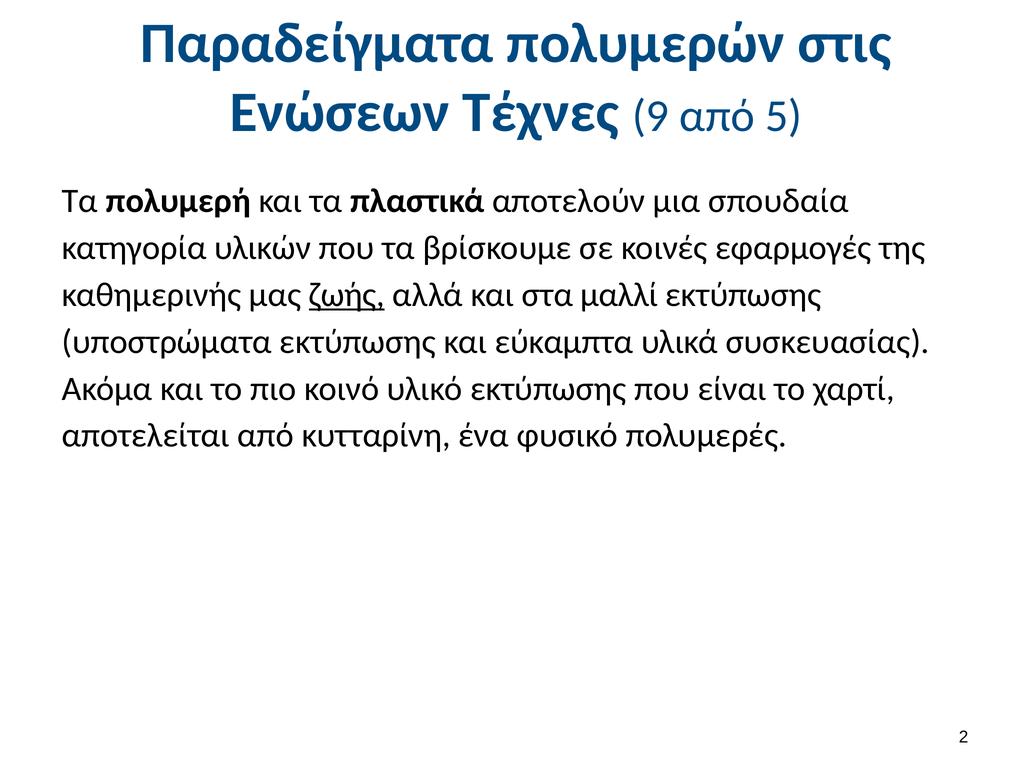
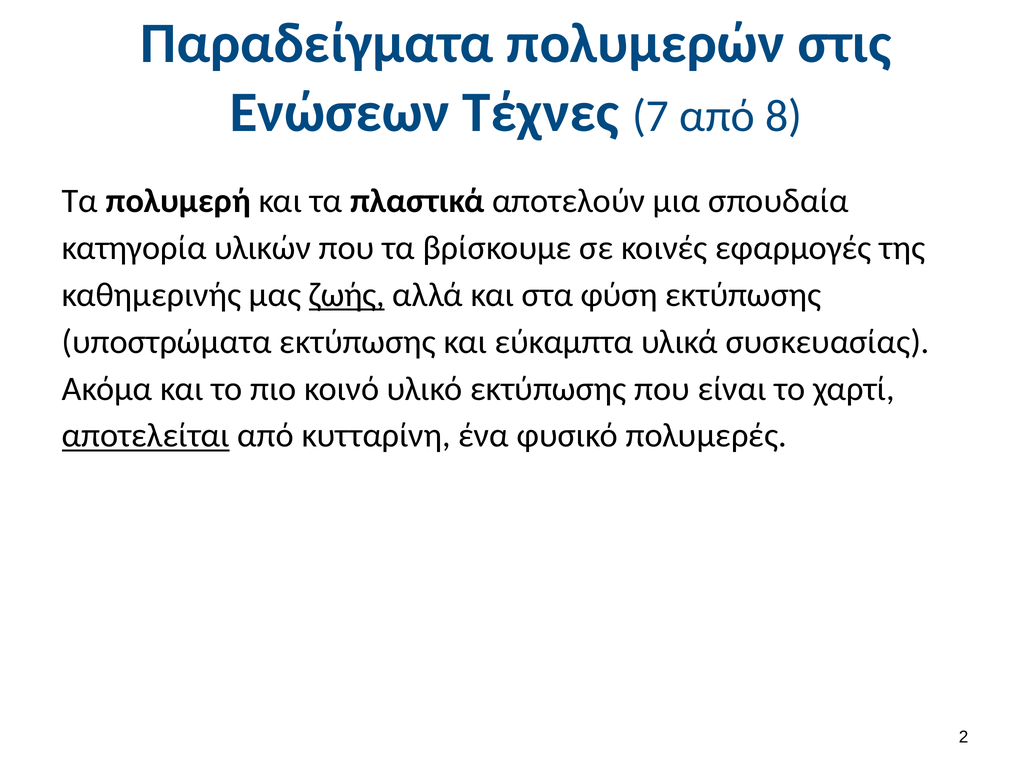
9: 9 -> 7 (651, 116)
5: 5 -> 8 (784, 116)
μαλλί: μαλλί -> φύση (619, 295)
αποτελείται underline: none -> present (146, 436)
